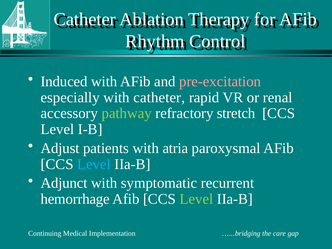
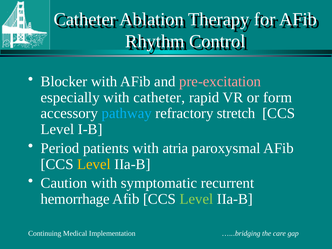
Induced: Induced -> Blocker (64, 81)
renal: renal -> form (278, 97)
pathway colour: light green -> light blue (127, 113)
Adjust: Adjust -> Period (60, 148)
Level colour: light blue -> yellow (94, 164)
Adjunct: Adjunct -> Caution (64, 183)
